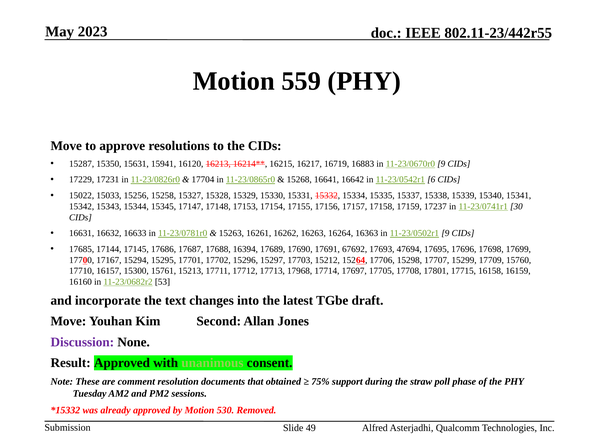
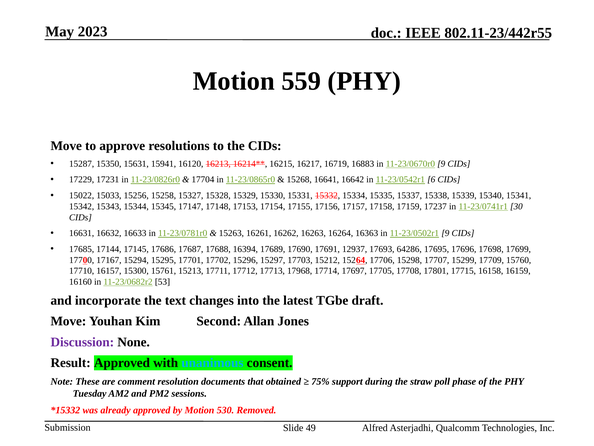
67692: 67692 -> 12937 (355, 249)
47694: 47694 -> 64286 (409, 249)
unanimous colour: light green -> light blue (212, 363)
